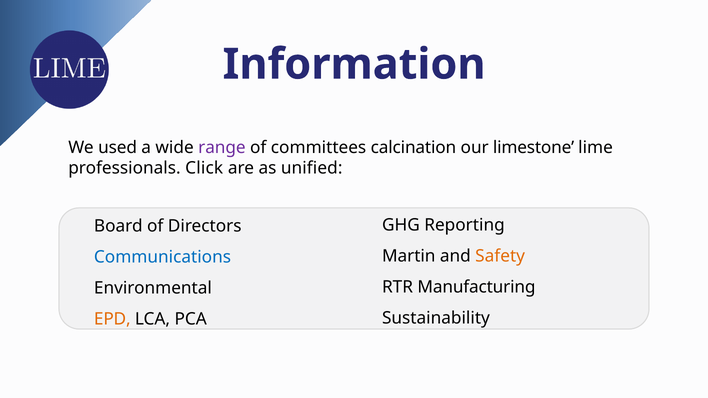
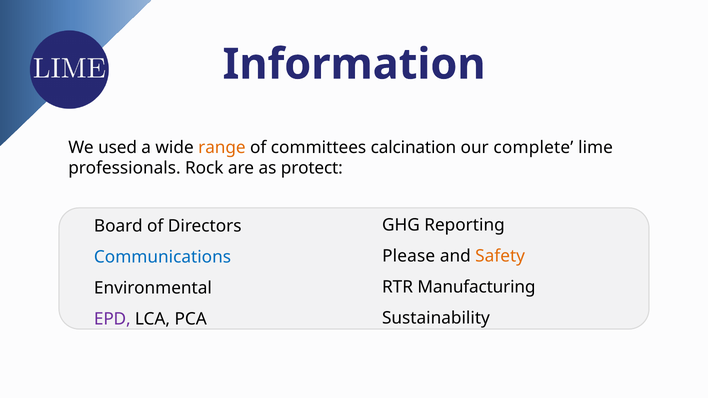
range colour: purple -> orange (222, 148)
limestone: limestone -> complete (533, 148)
Click: Click -> Rock (204, 168)
unified: unified -> protect (312, 168)
Martin: Martin -> Please (409, 256)
EPD colour: orange -> purple (112, 319)
